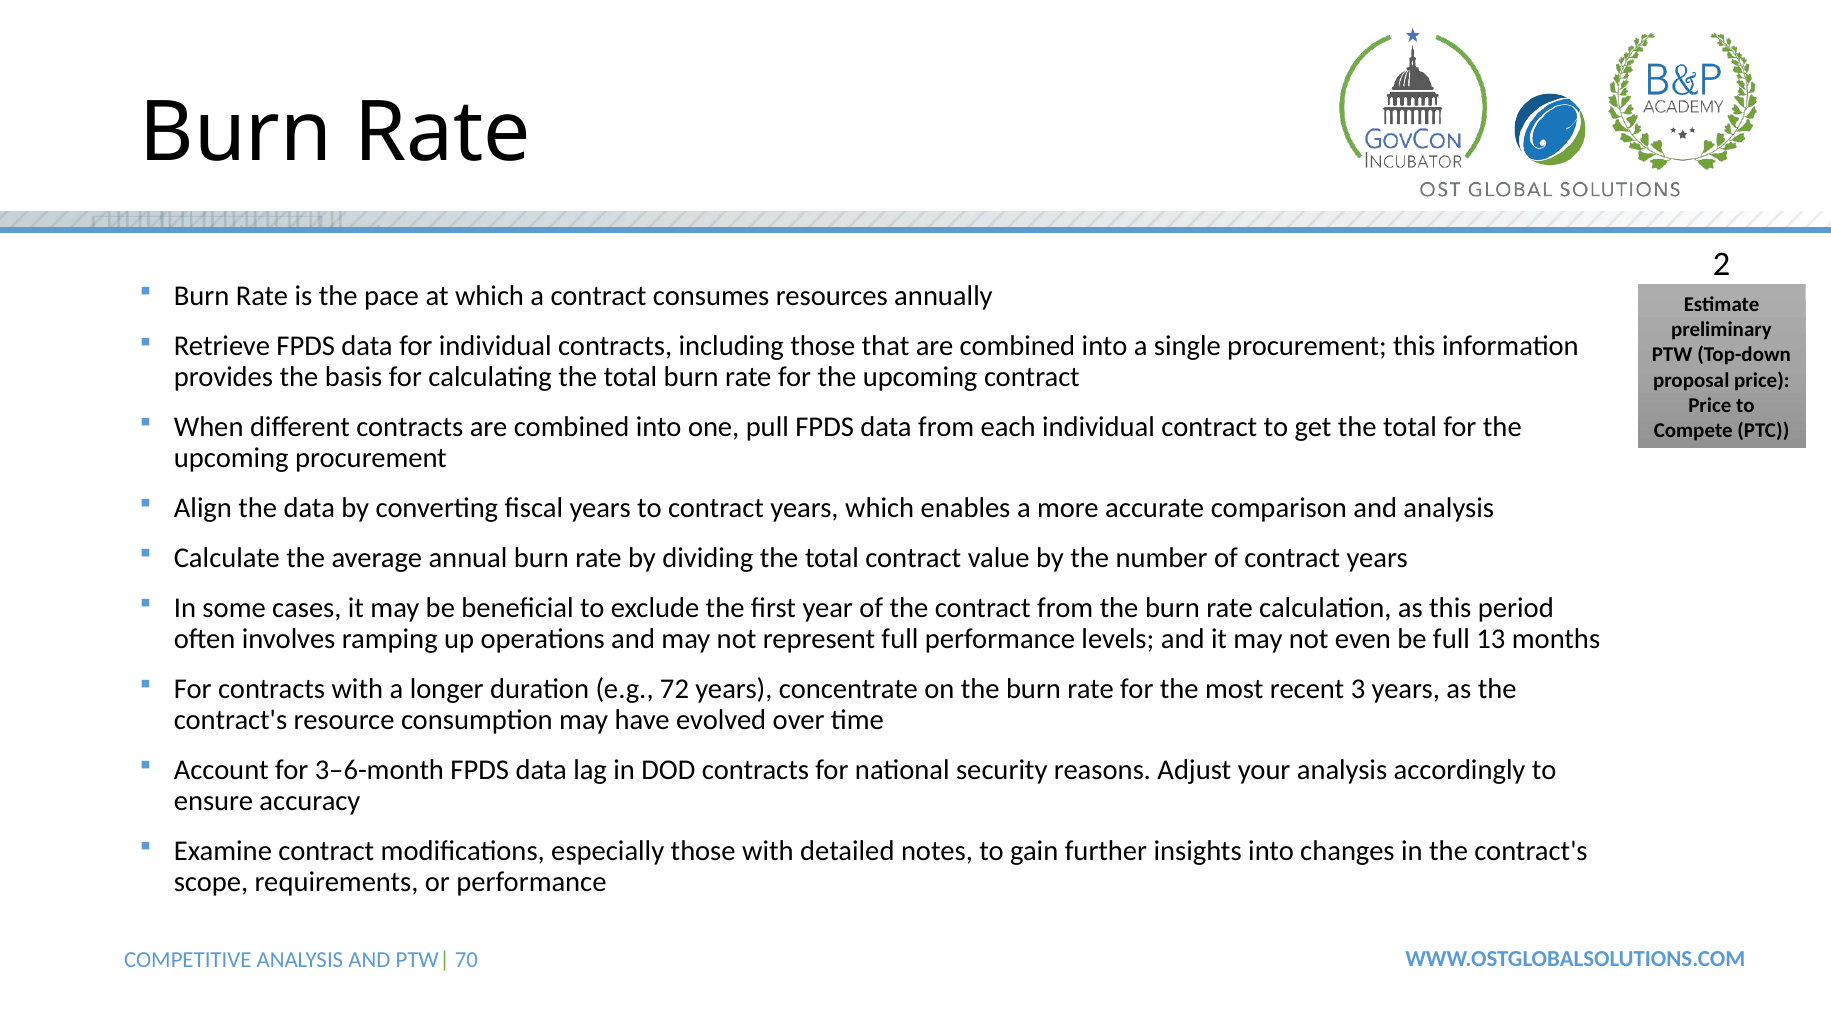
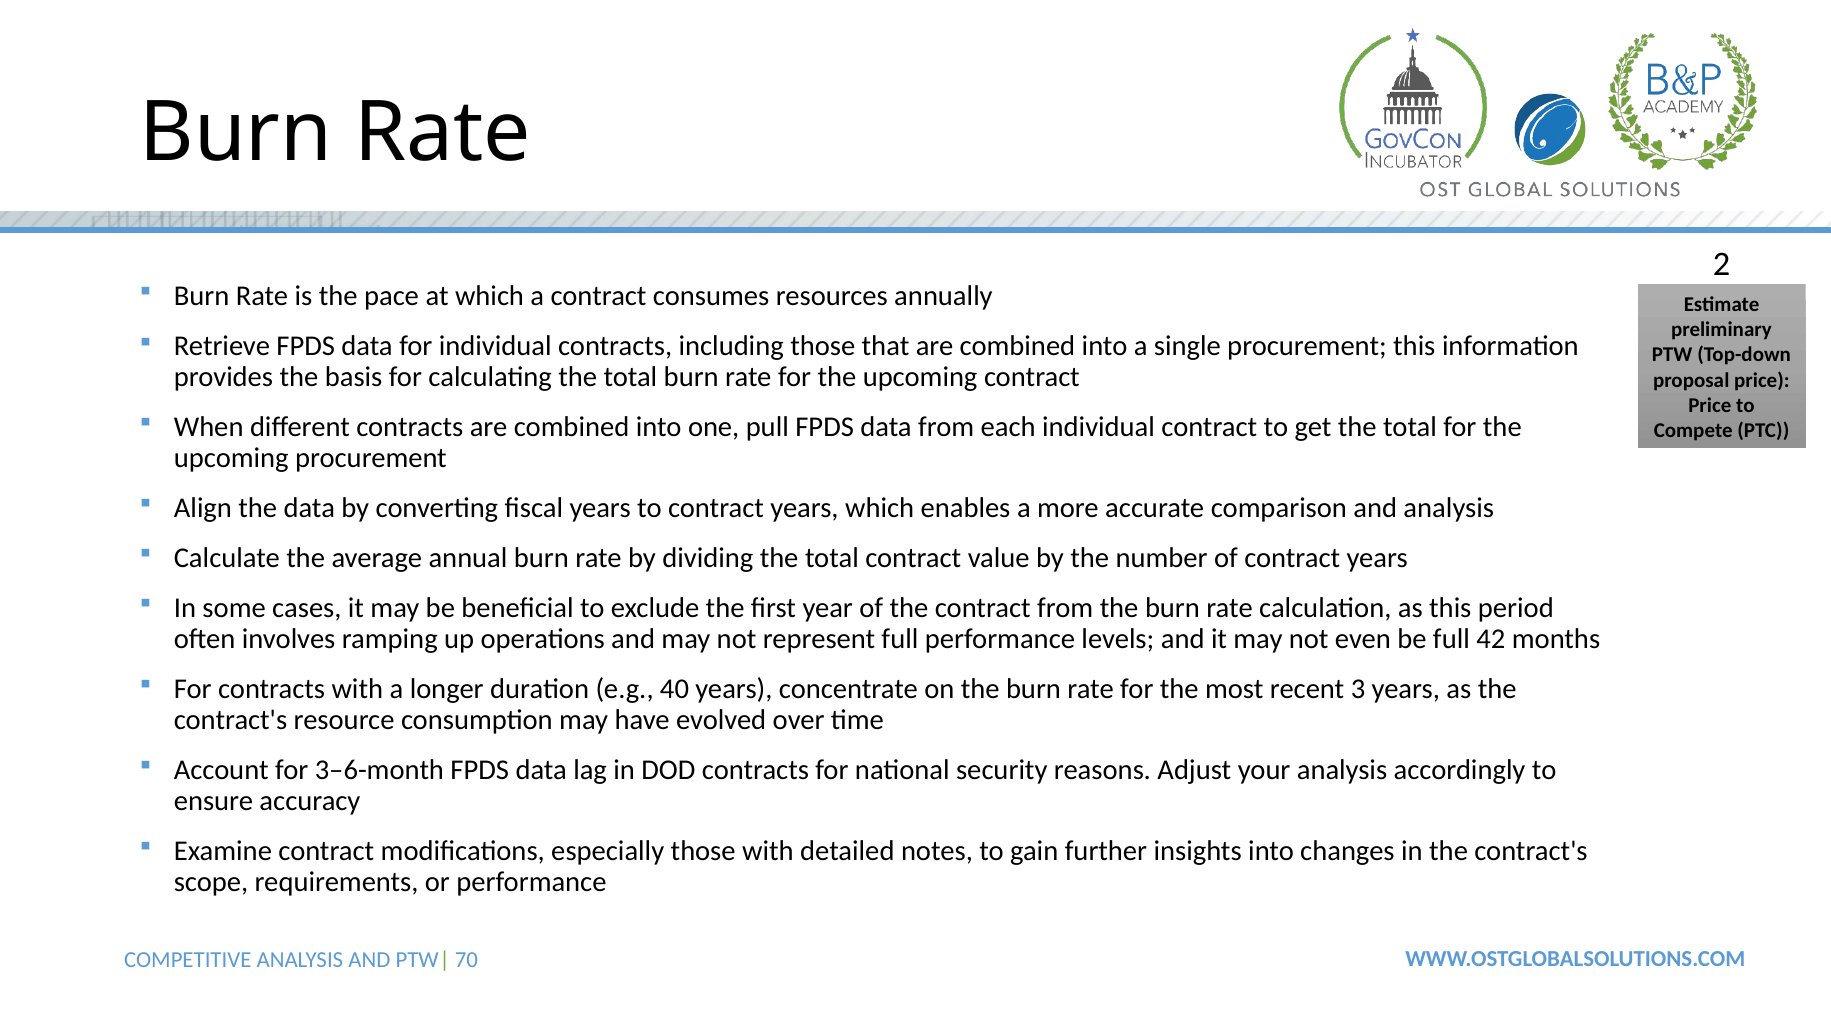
13: 13 -> 42 (1491, 639)
72: 72 -> 40 (674, 689)
